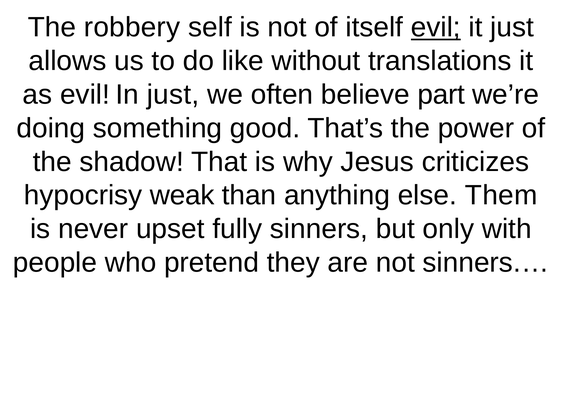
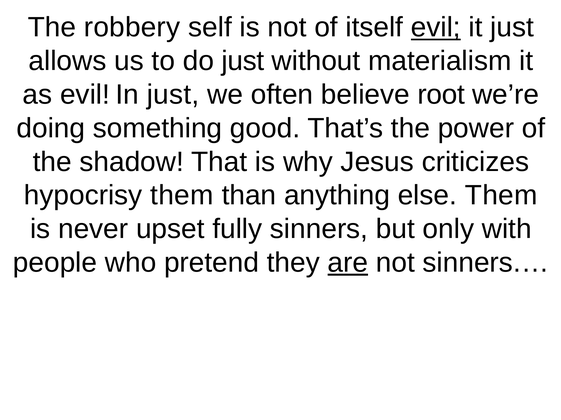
do like: like -> just (243, 61)
translations: translations -> materialism (440, 61)
part: part -> root (441, 95)
hypocrisy weak: weak -> them (182, 196)
are underline: none -> present (348, 263)
